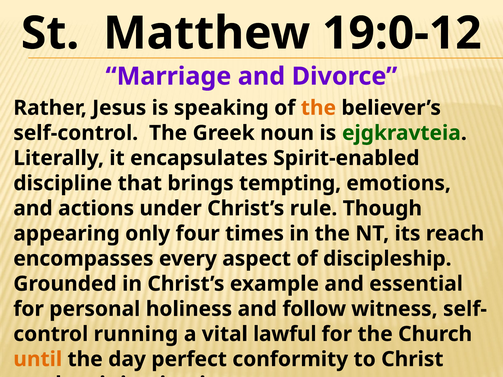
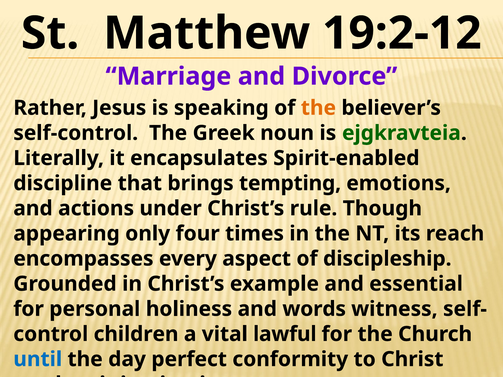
19:0-12: 19:0-12 -> 19:2-12 (402, 33)
follow: follow -> words (314, 309)
running: running -> children (136, 334)
until colour: orange -> blue (38, 359)
